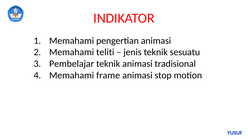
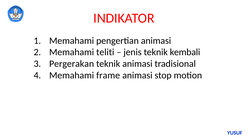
sesuatu: sesuatu -> kembali (185, 52)
Pembelajar: Pembelajar -> Pergerakan (72, 64)
